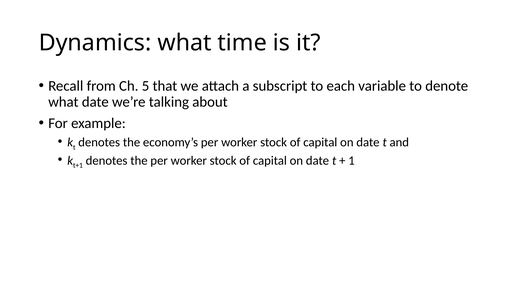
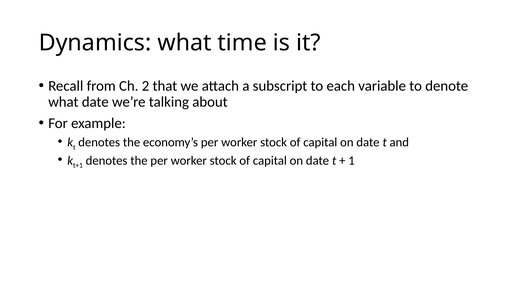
5: 5 -> 2 (146, 86)
